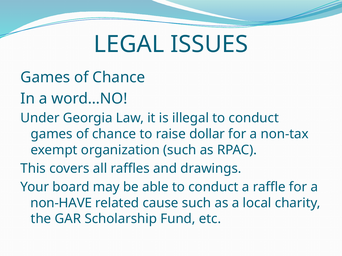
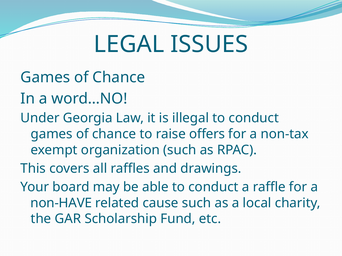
dollar: dollar -> offers (207, 134)
